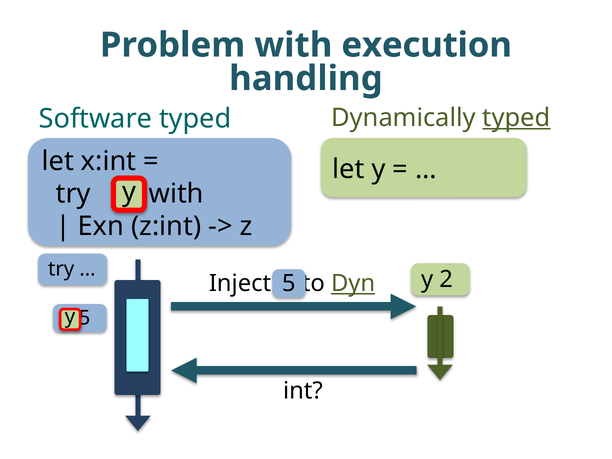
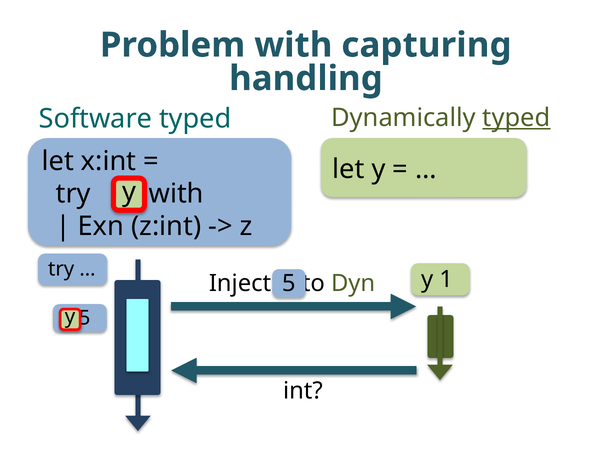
execution: execution -> capturing (426, 45)
2: 2 -> 1 (446, 279)
Dyn underline: present -> none (353, 283)
